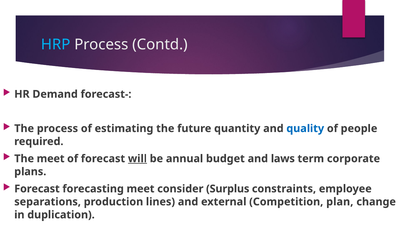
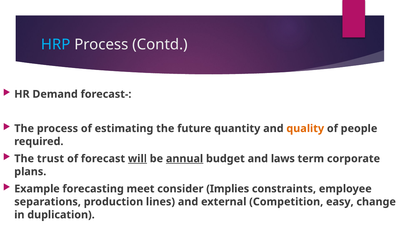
quality colour: blue -> orange (305, 128)
The meet: meet -> trust (51, 159)
annual underline: none -> present (185, 159)
Forecast: Forecast -> Example (37, 189)
Surplus: Surplus -> Implies (228, 189)
plan: plan -> easy (340, 202)
